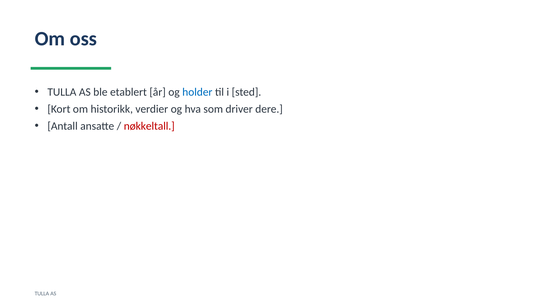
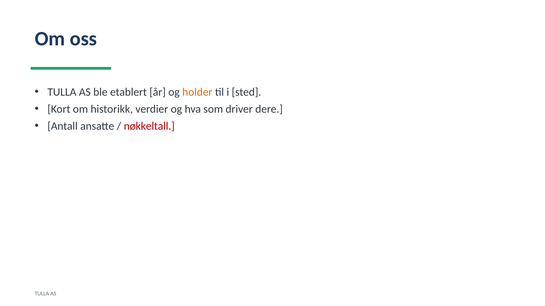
holder colour: blue -> orange (197, 92)
